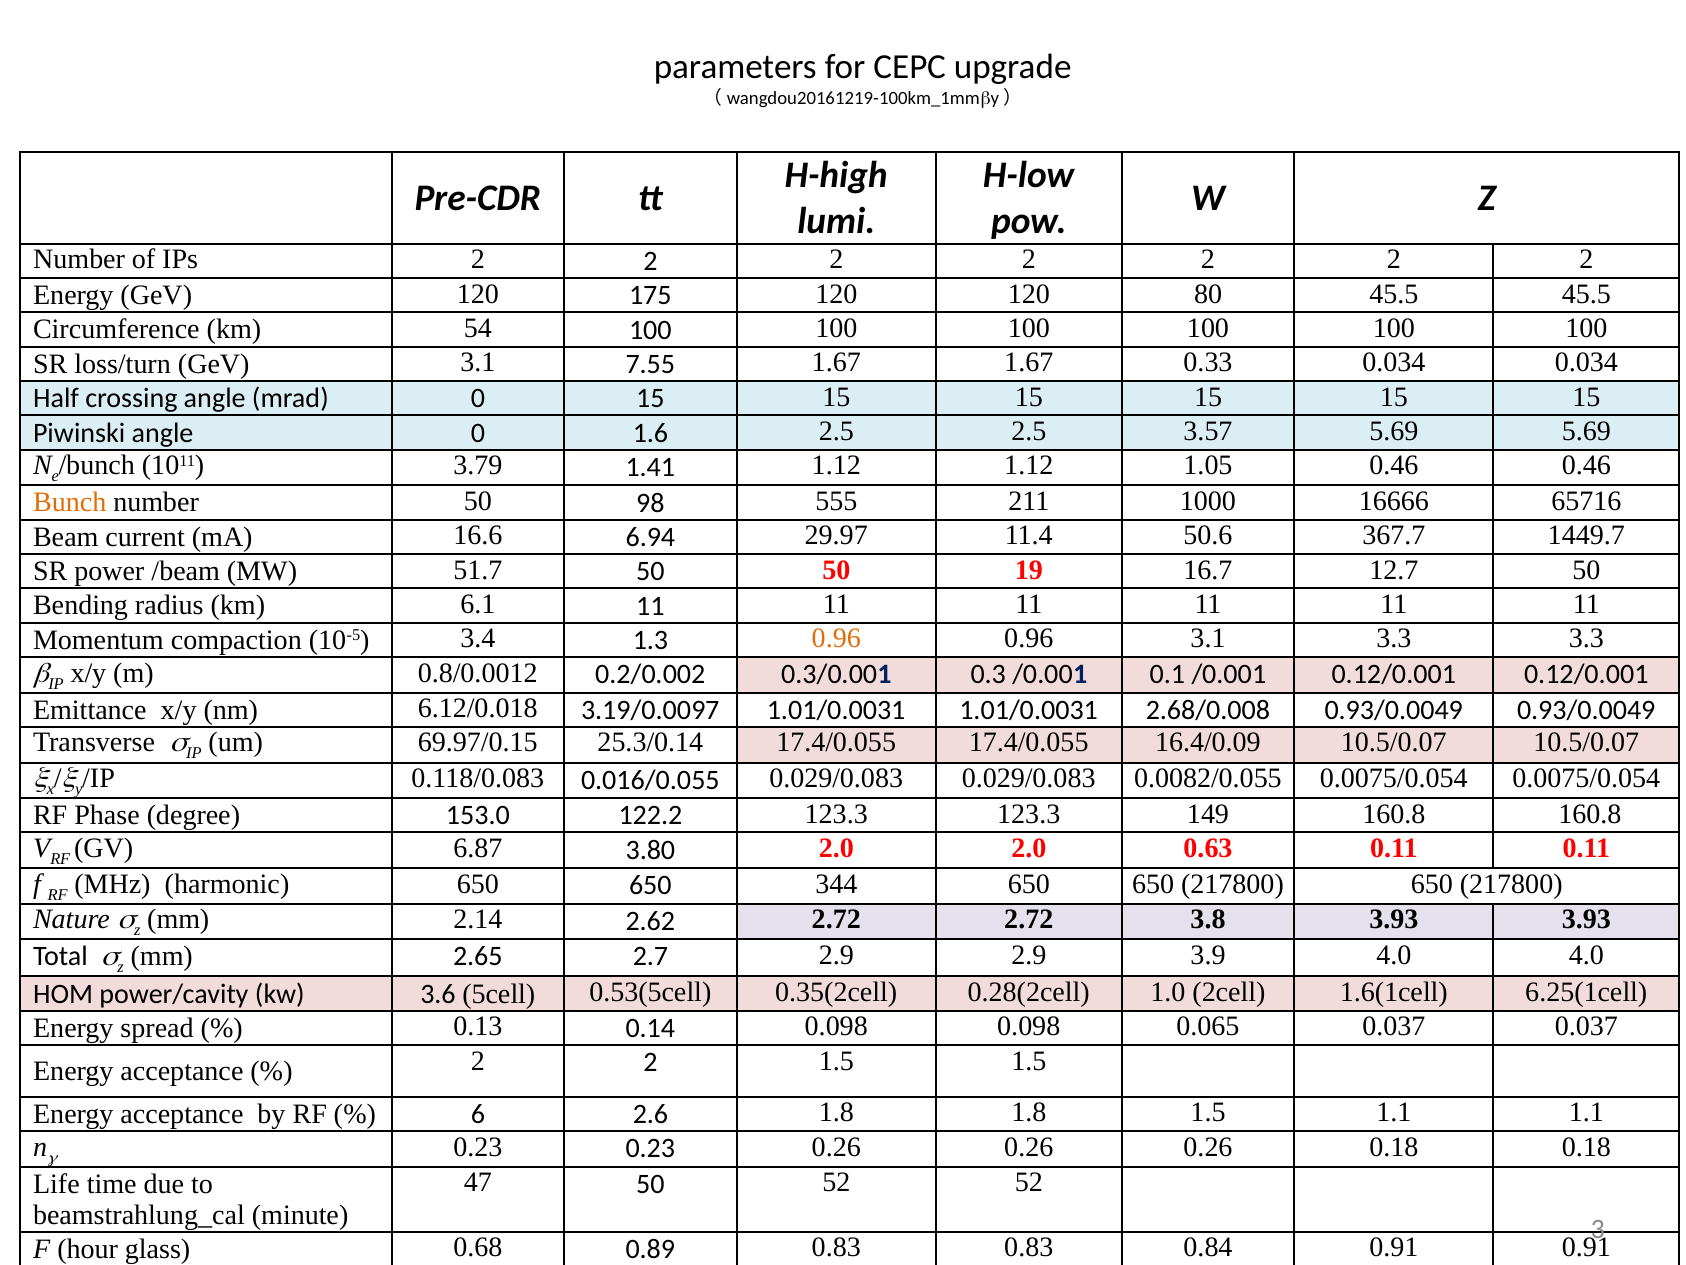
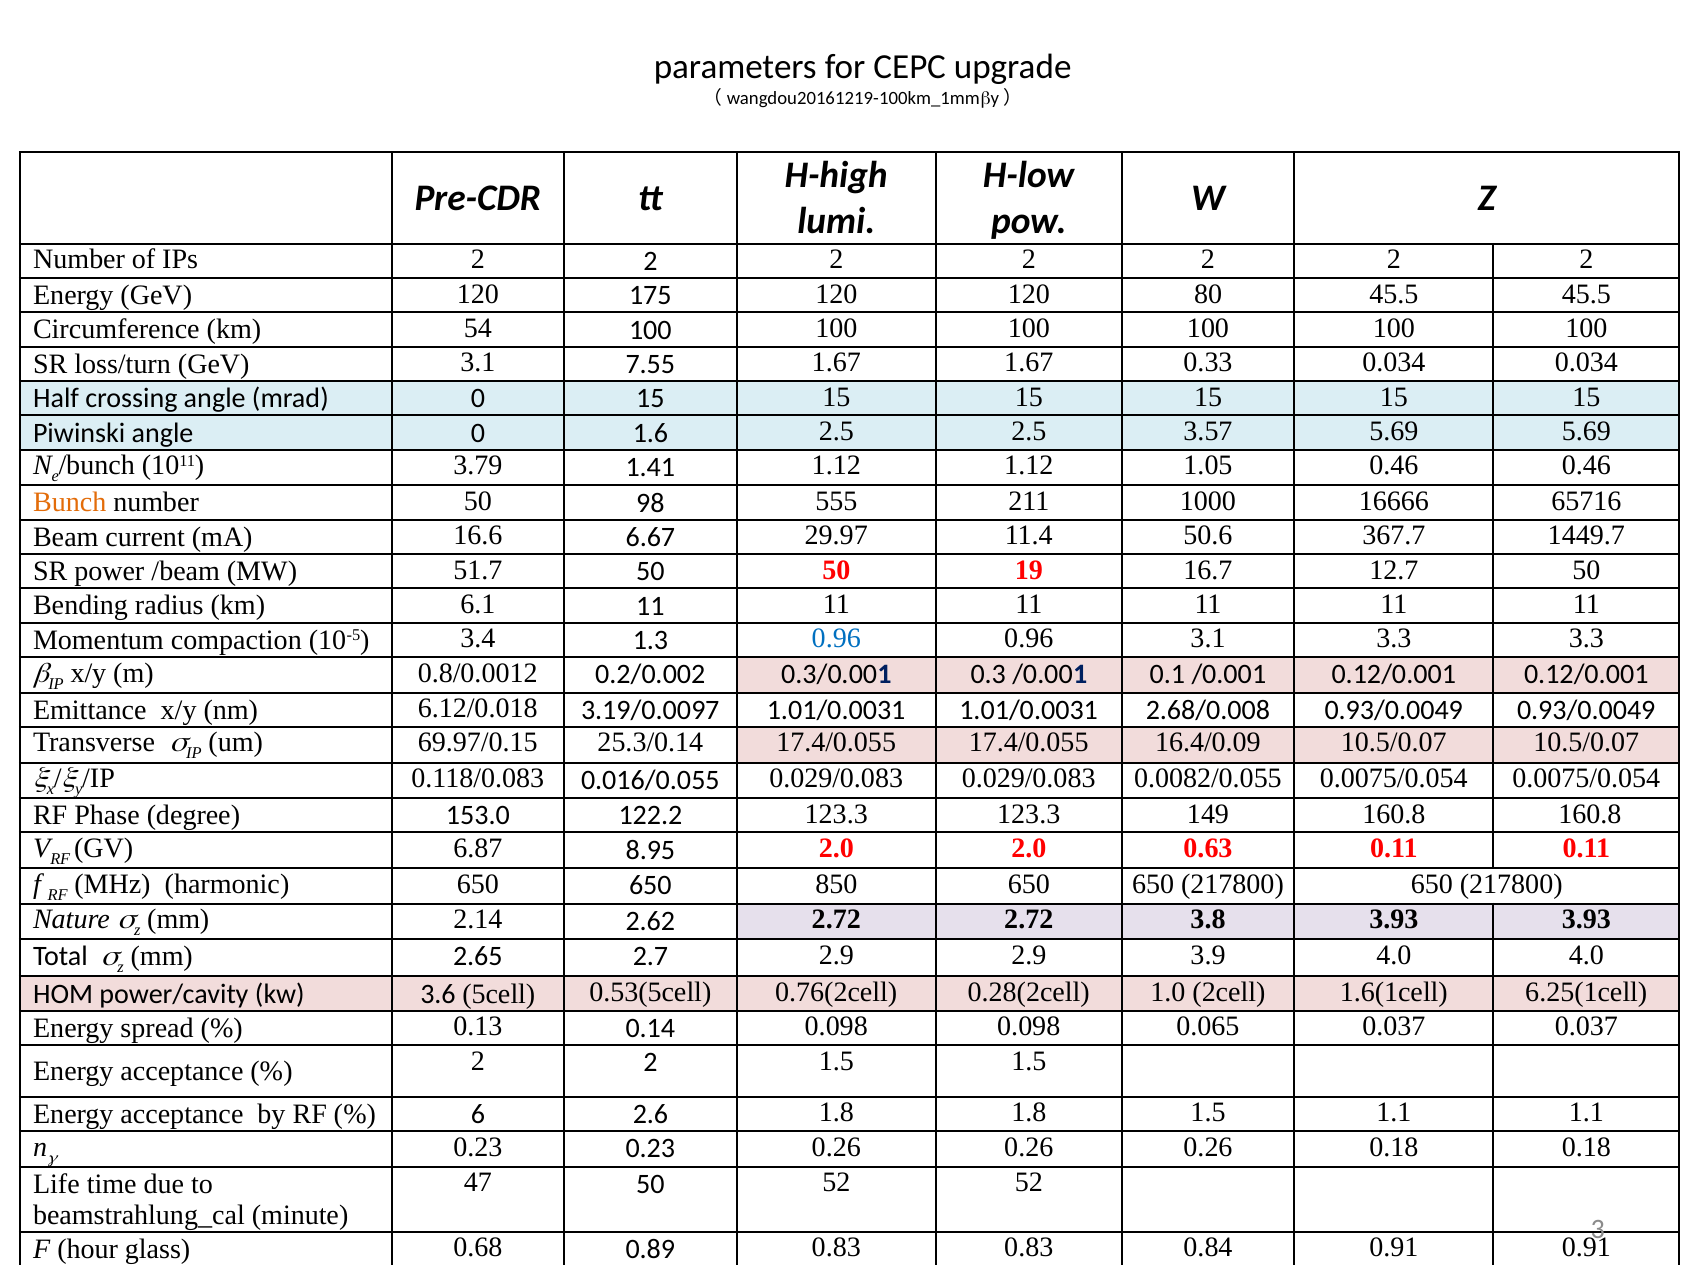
6.94: 6.94 -> 6.67 (650, 537)
0.96 colour: orange -> blue (836, 638)
3.80: 3.80 -> 8.95 (650, 850)
344: 344 -> 850 (836, 883)
0.35(2cell: 0.35(2cell -> 0.76(2cell (836, 992)
